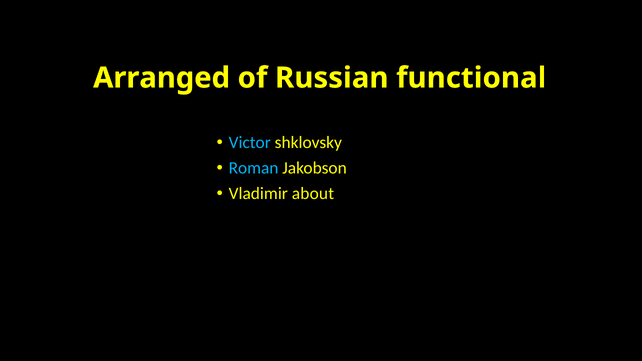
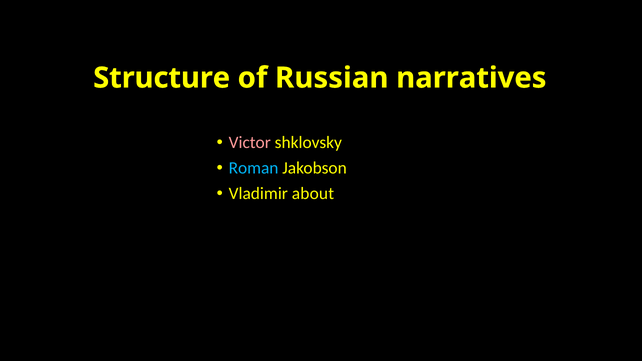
Arranged: Arranged -> Structure (162, 78)
functional: functional -> narratives (471, 78)
Victor colour: light blue -> pink (250, 143)
